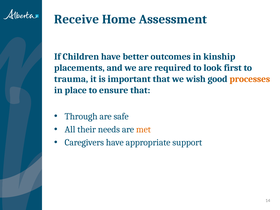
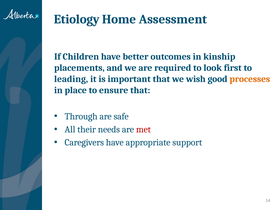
Receive: Receive -> Etiology (77, 19)
trauma: trauma -> leading (71, 79)
met colour: orange -> red (143, 129)
